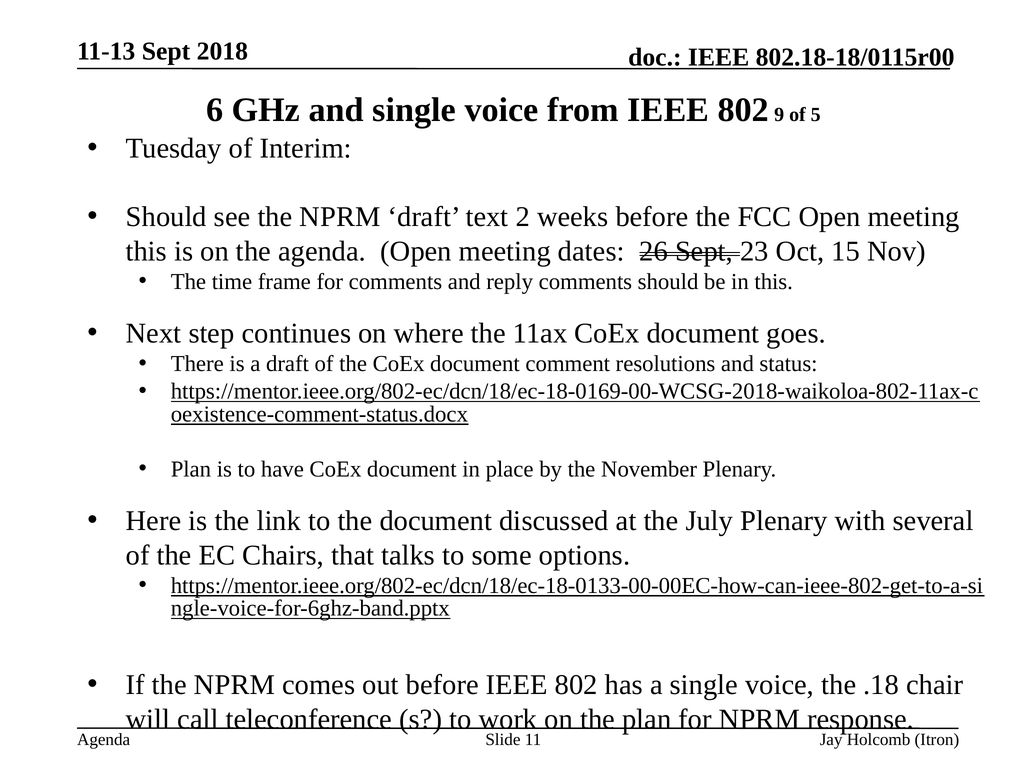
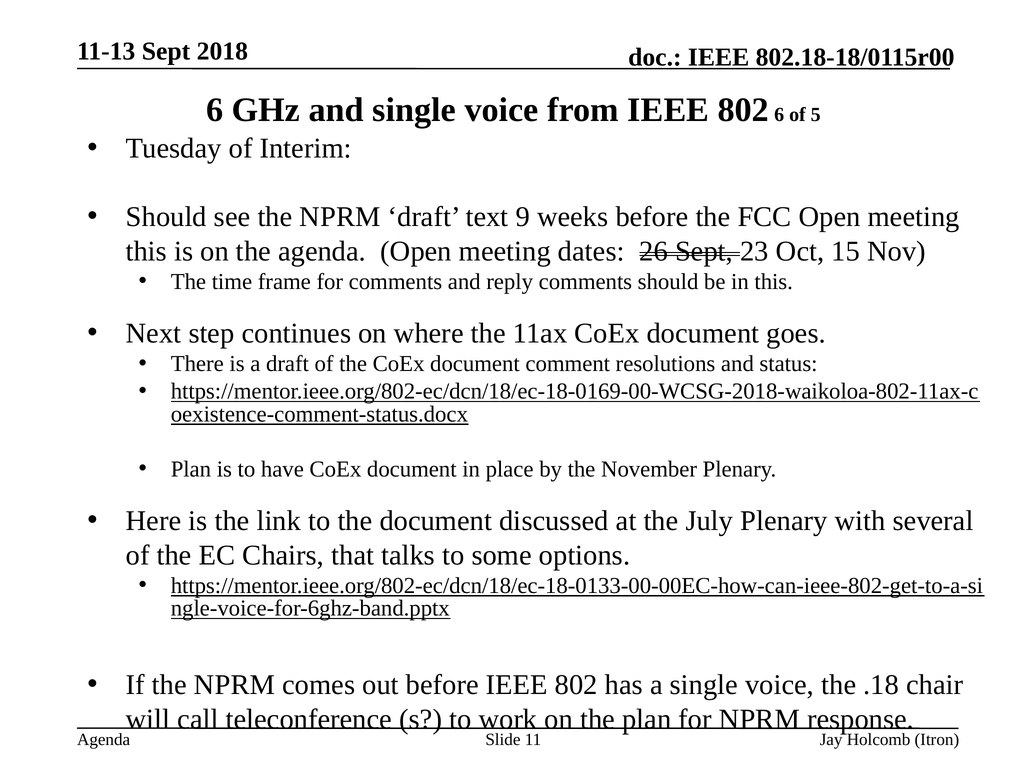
802 9: 9 -> 6 (779, 115)
2: 2 -> 9 (523, 217)
